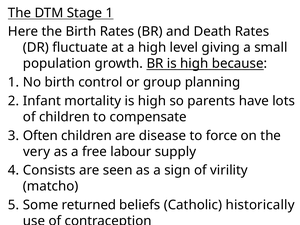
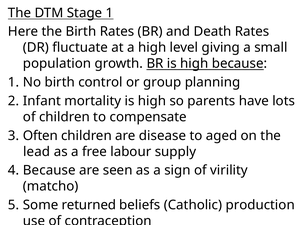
force: force -> aged (222, 136)
very: very -> lead (37, 152)
Consists: Consists -> Because (49, 170)
historically: historically -> production (260, 205)
